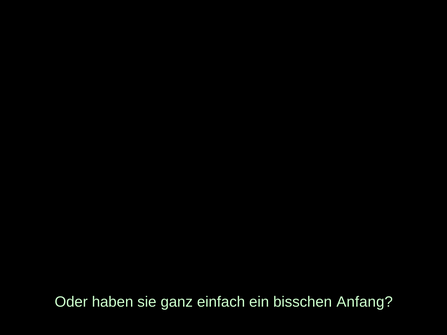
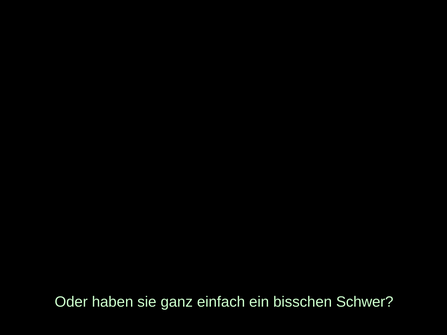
Anfang: Anfang -> Schwer (365, 302)
